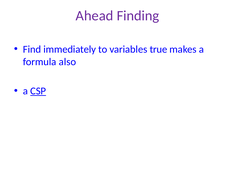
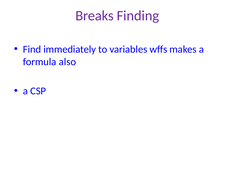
Ahead: Ahead -> Breaks (95, 16)
true: true -> wffs (158, 49)
CSP underline: present -> none (38, 91)
